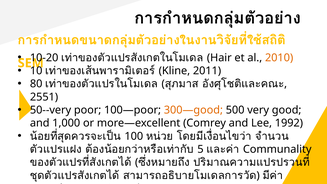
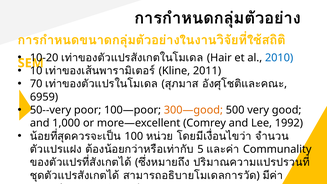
2010 colour: orange -> blue (279, 58)
80: 80 -> 70 (36, 84)
2551: 2551 -> 6959 (44, 97)
